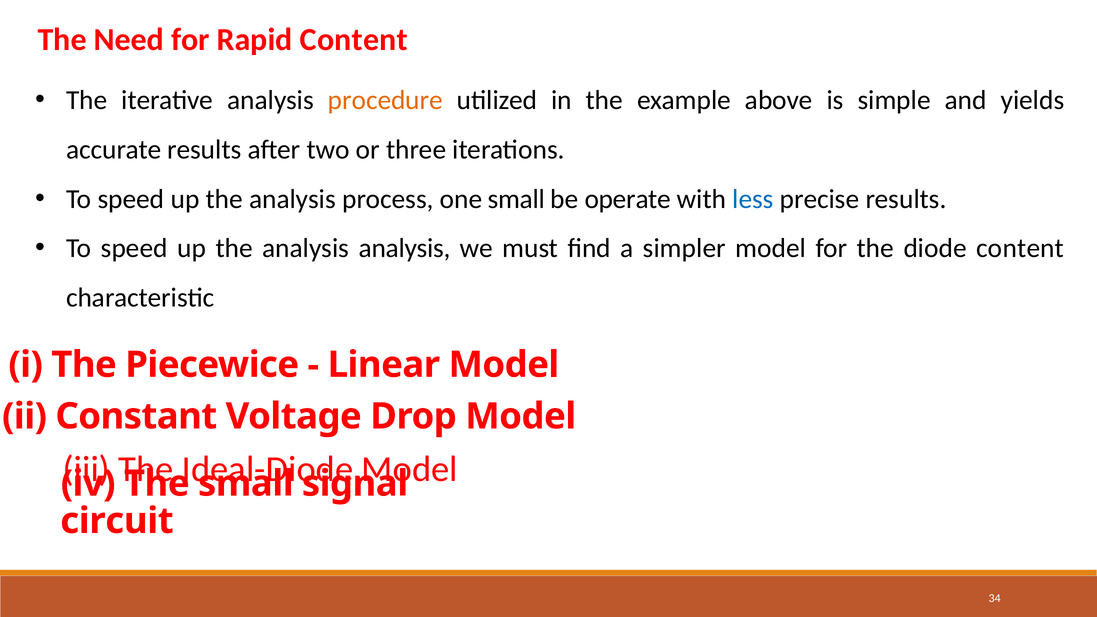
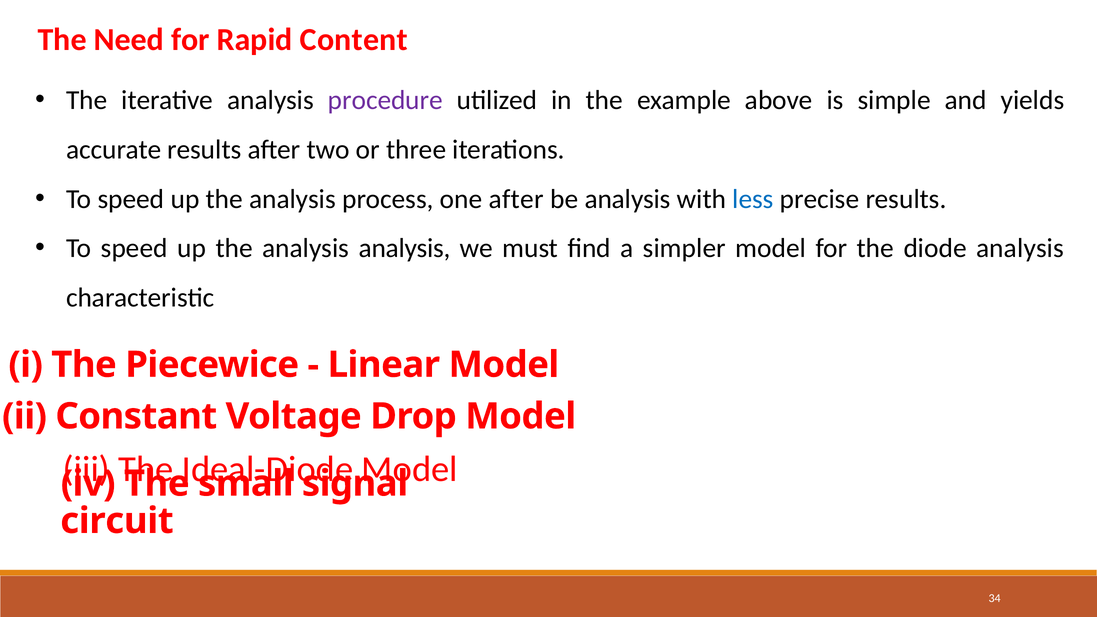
procedure colour: orange -> purple (385, 100)
one small: small -> after (516, 199)
be operate: operate -> analysis (628, 199)
diode content: content -> analysis (1020, 248)
